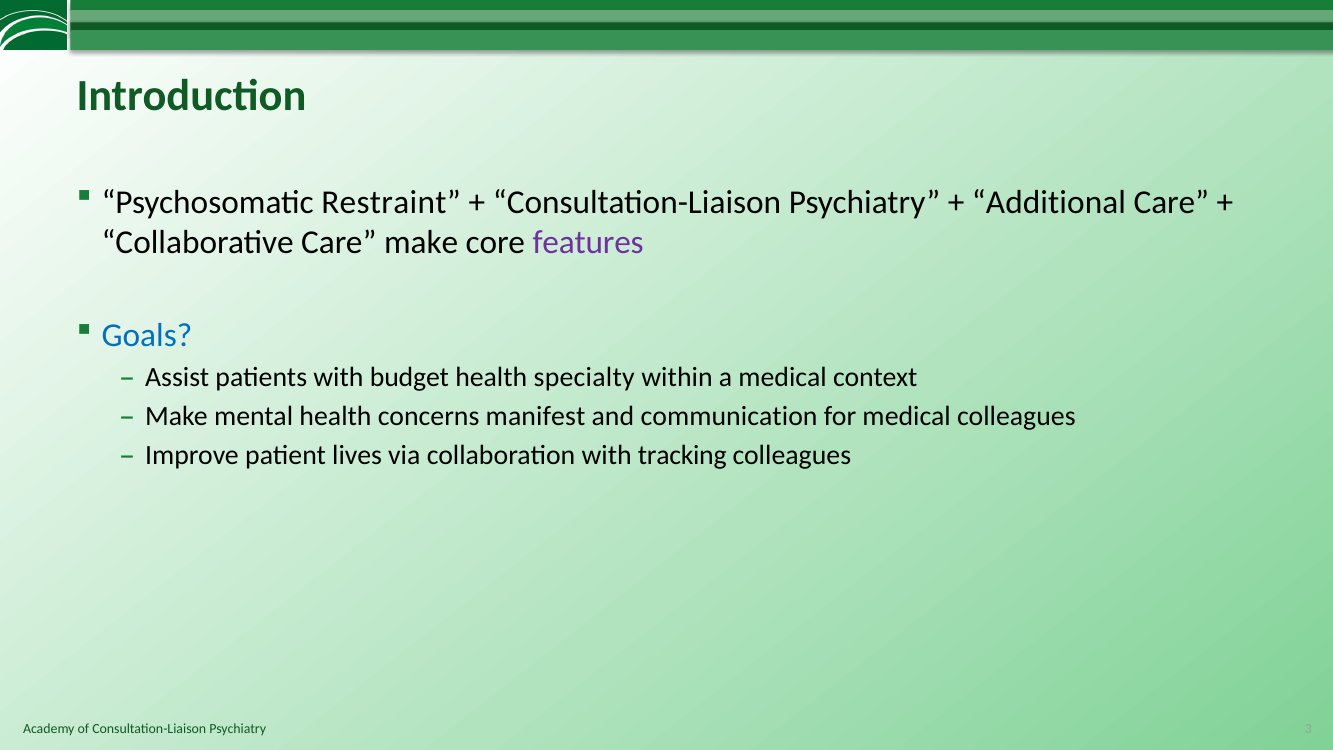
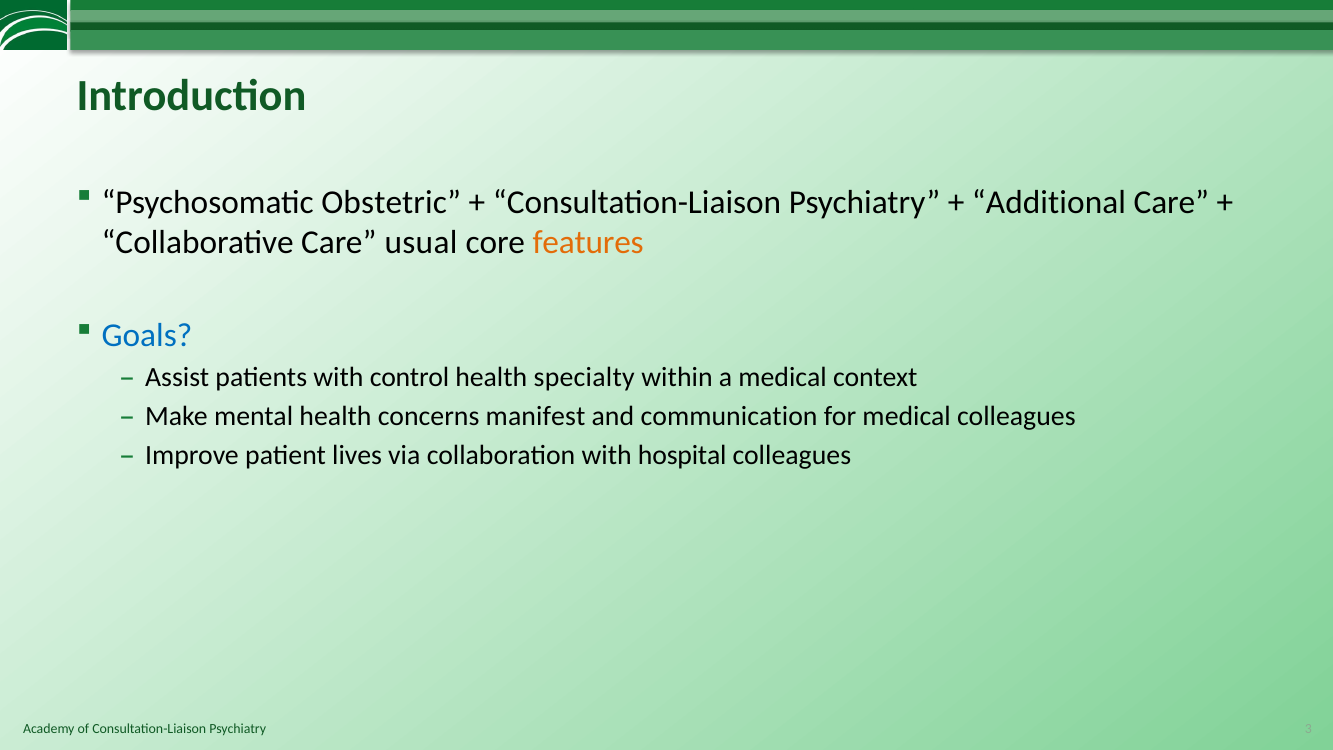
Restraint: Restraint -> Obstetric (391, 202)
Care make: make -> usual (421, 242)
features colour: purple -> orange (588, 242)
budget: budget -> control (409, 377)
tracking: tracking -> hospital (682, 455)
